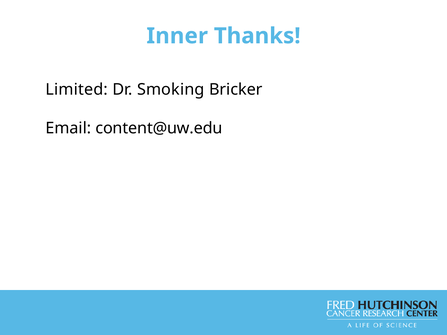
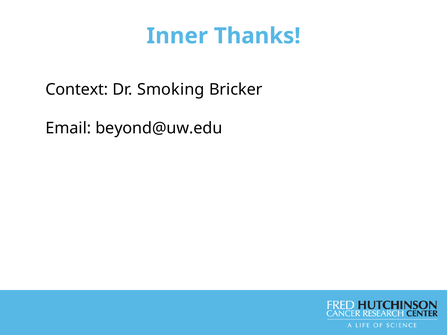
Limited: Limited -> Context (77, 89)
content@uw.edu: content@uw.edu -> beyond@uw.edu (159, 128)
